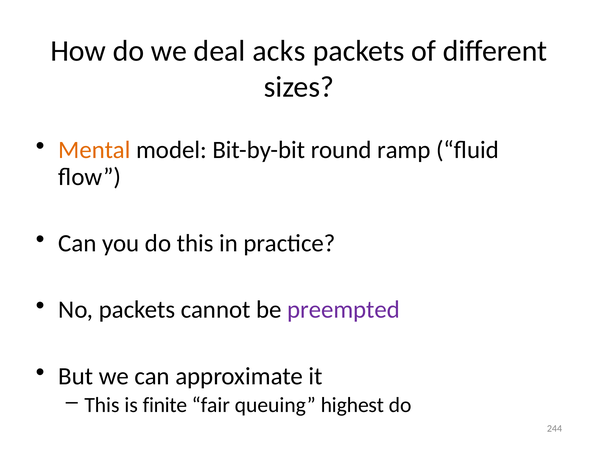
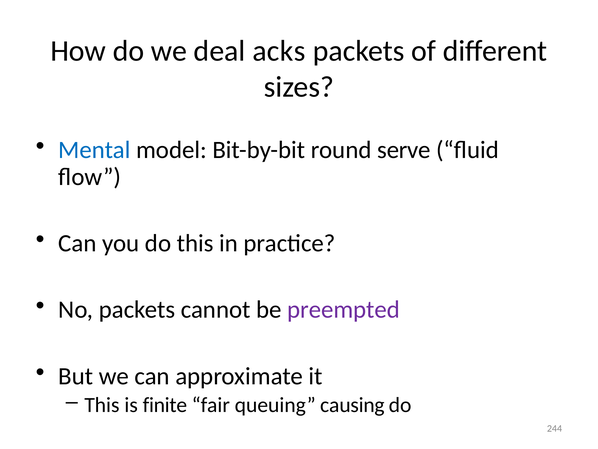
Mental colour: orange -> blue (94, 150)
ramp: ramp -> serve (404, 150)
highest: highest -> causing (353, 405)
